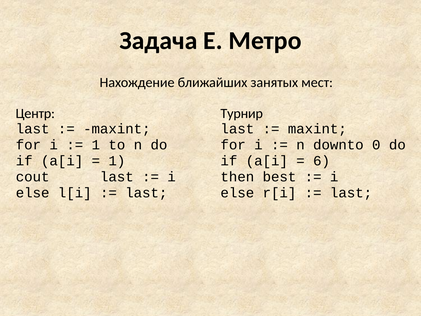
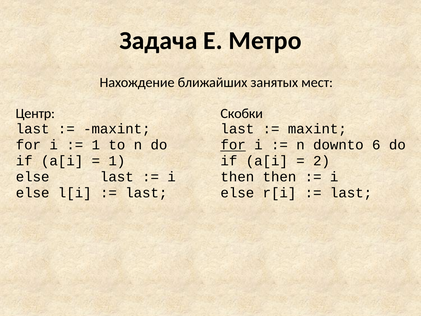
Турнир: Турнир -> Скобки (242, 113)
for underline: none -> present (233, 145)
0: 0 -> 6 (376, 145)
6: 6 -> 2 (322, 161)
cout: cout -> else (33, 177)
then best: best -> then (279, 177)
